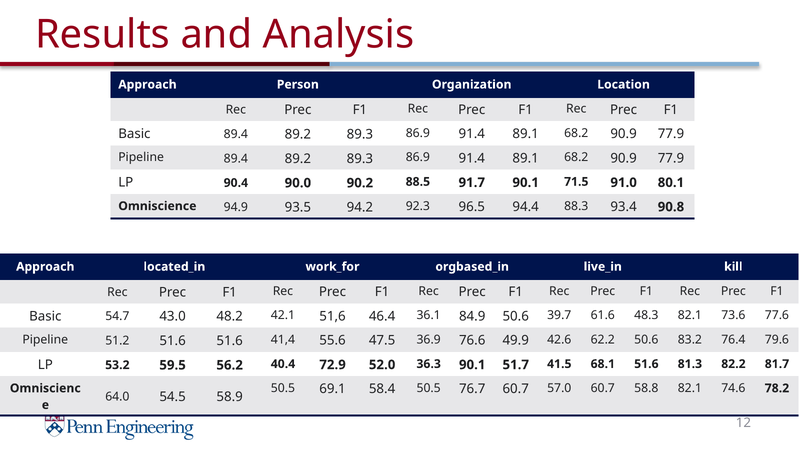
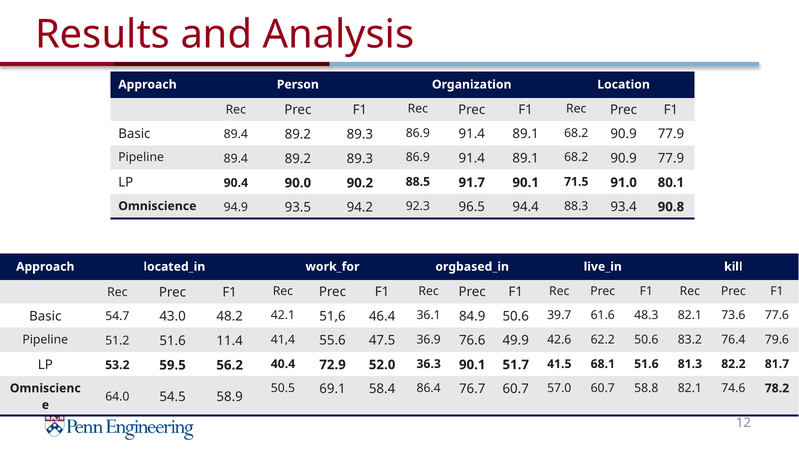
51.6 51.6: 51.6 -> 11.4 (230, 340)
58.4 50.5: 50.5 -> 86.4 (429, 388)
